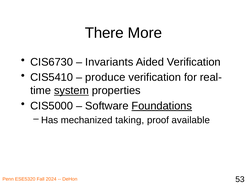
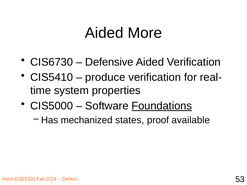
There: There -> Aided (104, 33)
Invariants: Invariants -> Defensive (109, 62)
system underline: present -> none (71, 91)
taking: taking -> states (130, 120)
